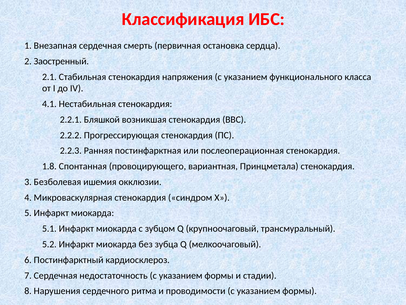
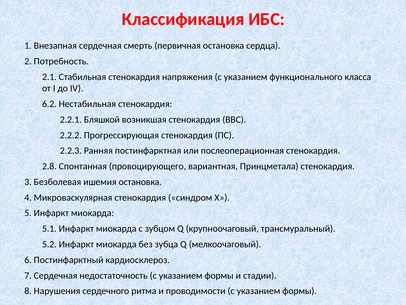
Заостренный: Заостренный -> Потребность (61, 61)
4.1: 4.1 -> 6.2 (49, 104)
1.8: 1.8 -> 2.8 (49, 166)
ишемия окклюзии: окклюзии -> остановка (140, 182)
